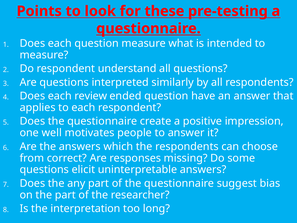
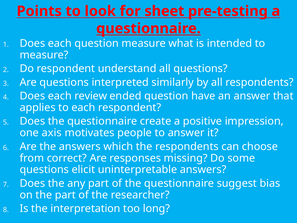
these: these -> sheet (164, 11)
well: well -> axis (52, 133)
